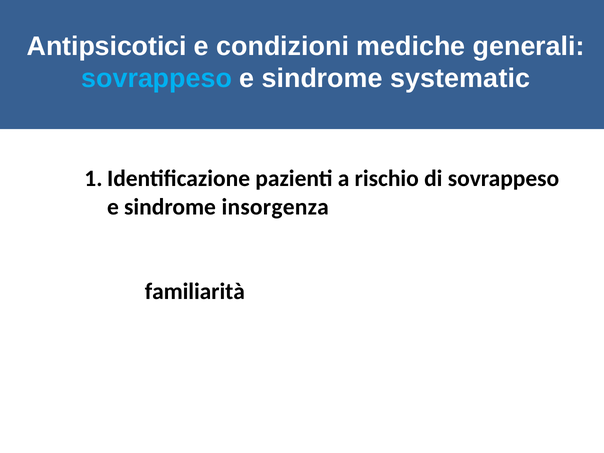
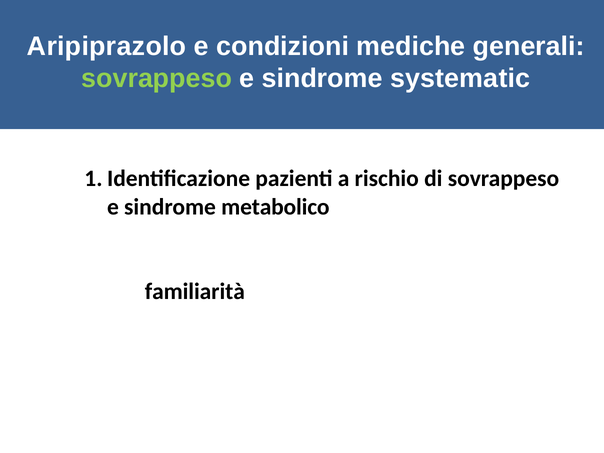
Antipsicotici: Antipsicotici -> Aripiprazolo (107, 46)
sovrappeso colour: light blue -> light green (157, 79)
insorgenza: insorgenza -> metabolico (275, 207)
